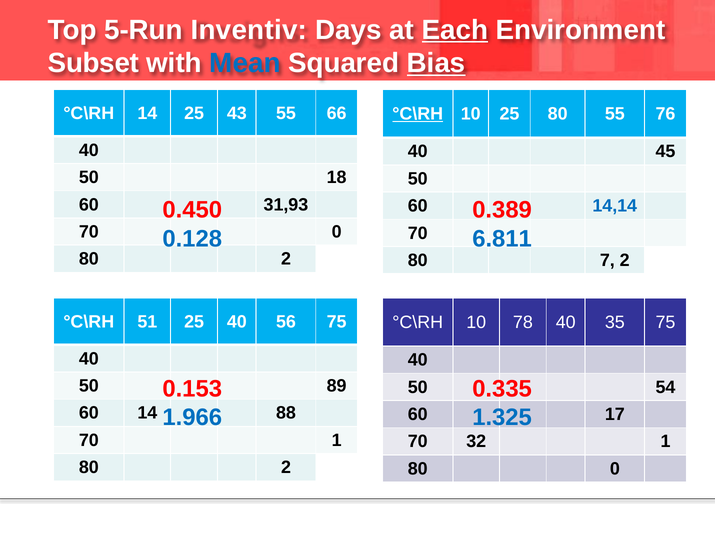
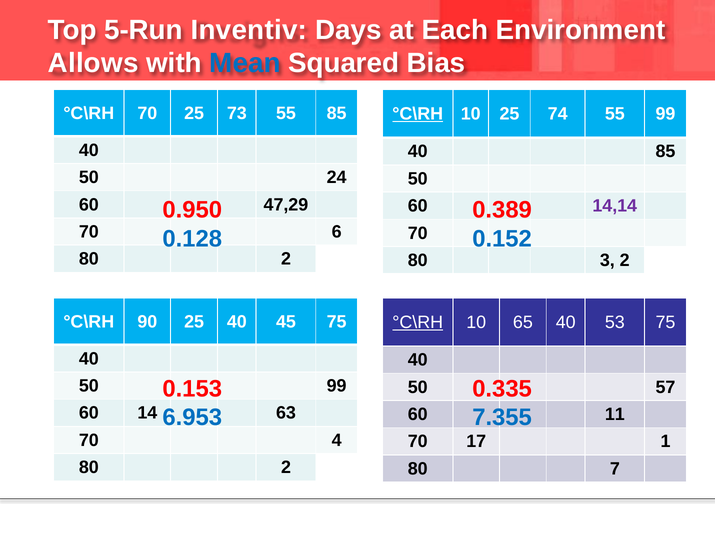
Each underline: present -> none (455, 30)
Subset: Subset -> Allows (93, 63)
Bias underline: present -> none (436, 63)
°C\RH 14: 14 -> 70 (147, 113)
43: 43 -> 73 (237, 113)
55 66: 66 -> 85 (337, 113)
25 80: 80 -> 74 (558, 114)
55 76: 76 -> 99 (665, 114)
40 45: 45 -> 85 (665, 152)
18: 18 -> 24 (337, 178)
31,93: 31,93 -> 47,29 (286, 205)
14,14 colour: blue -> purple (615, 206)
0.450: 0.450 -> 0.950 (192, 210)
70 0: 0 -> 6 (337, 232)
6.811: 6.811 -> 0.152 (502, 239)
7: 7 -> 3 (607, 260)
51: 51 -> 90 (147, 322)
56: 56 -> 45 (286, 322)
°C\RH underline: none -> present (418, 323)
78: 78 -> 65 (523, 323)
35: 35 -> 53 (615, 323)
50 89: 89 -> 99 (337, 386)
54: 54 -> 57 (665, 387)
88: 88 -> 63 (286, 413)
17: 17 -> 11 (615, 415)
1.966: 1.966 -> 6.953 (192, 418)
1.325: 1.325 -> 7.355 (502, 418)
70 1: 1 -> 4 (337, 440)
32: 32 -> 17 (476, 442)
80 0: 0 -> 7 (615, 469)
